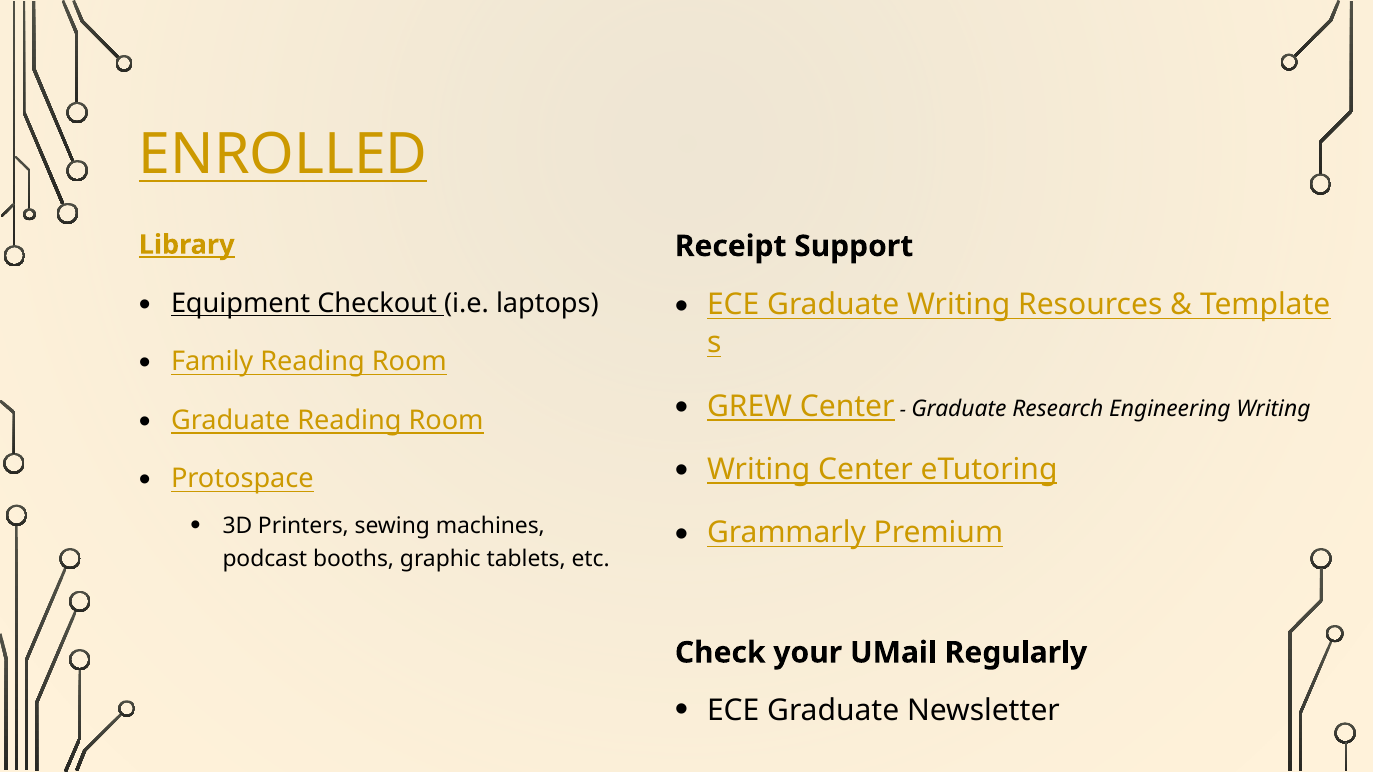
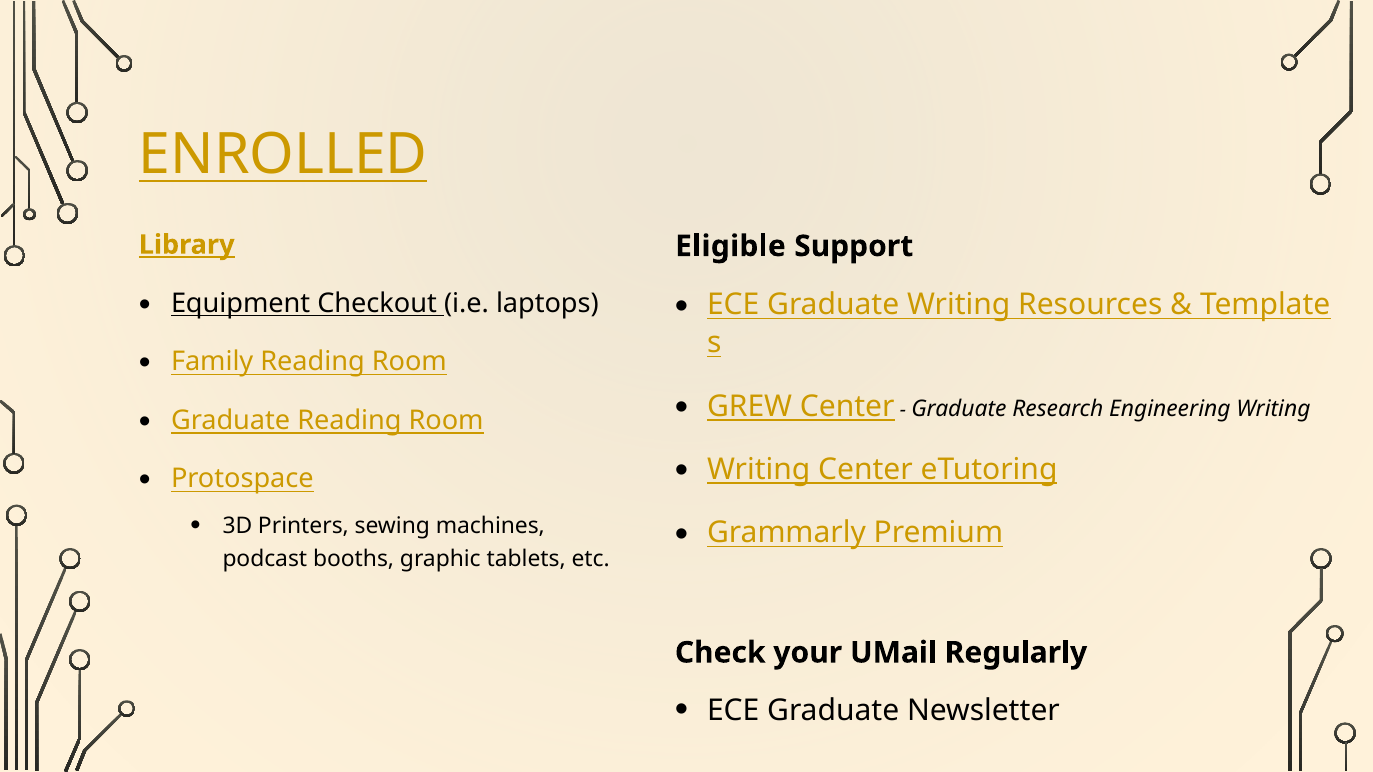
Receipt: Receipt -> Eligible (730, 246)
